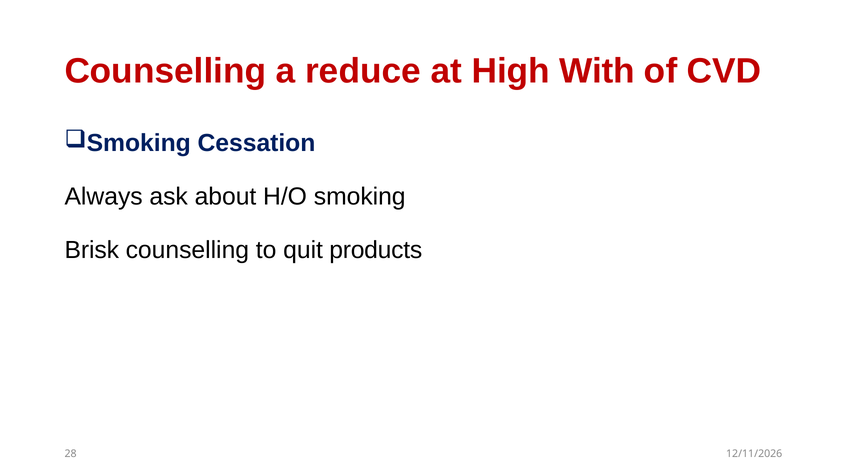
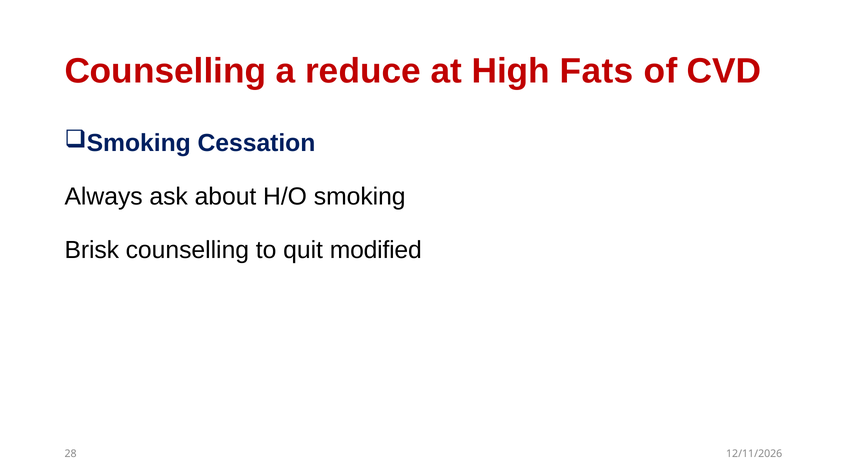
With: With -> Fats (597, 71)
products: products -> modified (376, 250)
